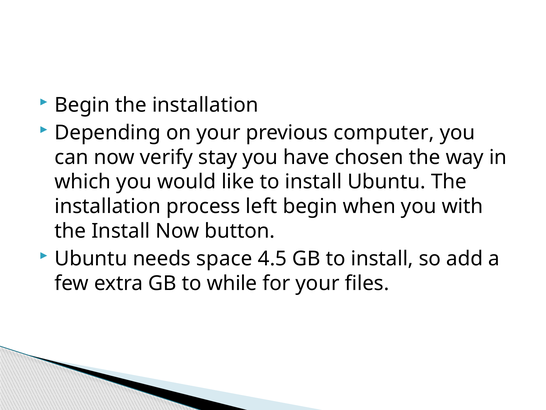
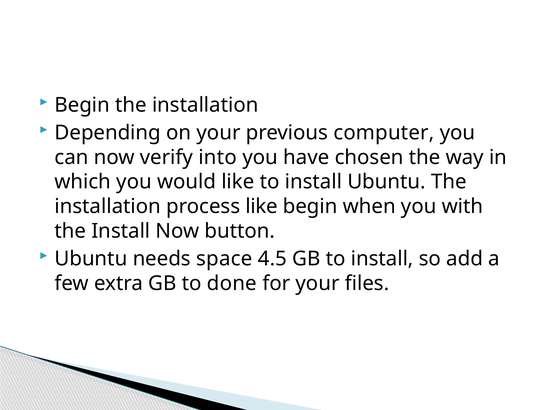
stay: stay -> into (218, 157)
process left: left -> like (262, 206)
while: while -> done (232, 283)
